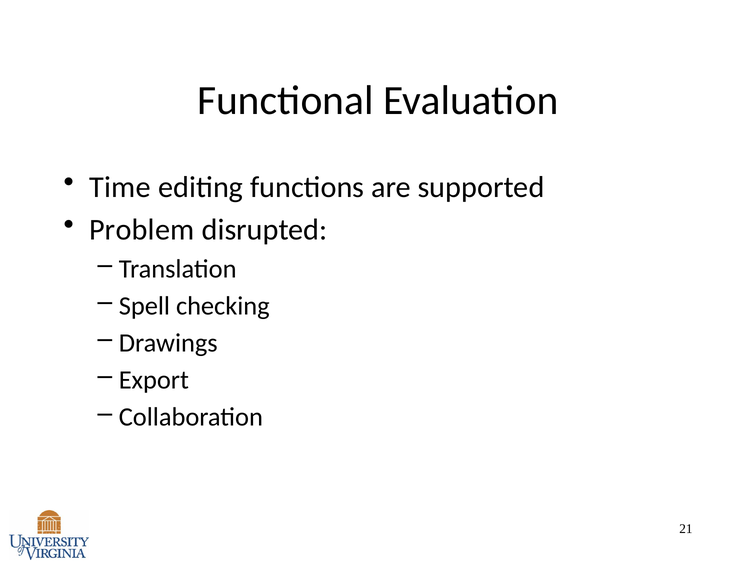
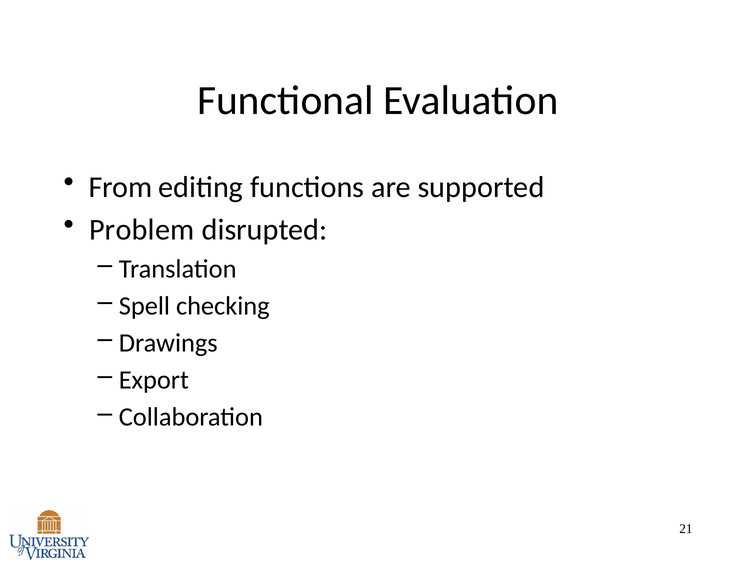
Time: Time -> From (120, 187)
